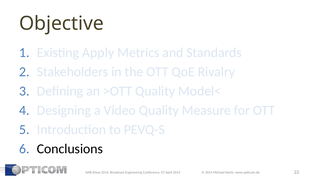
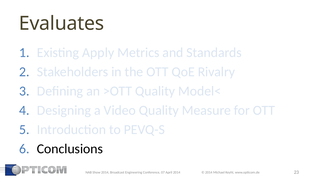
Objective: Objective -> Evaluates (62, 23)
